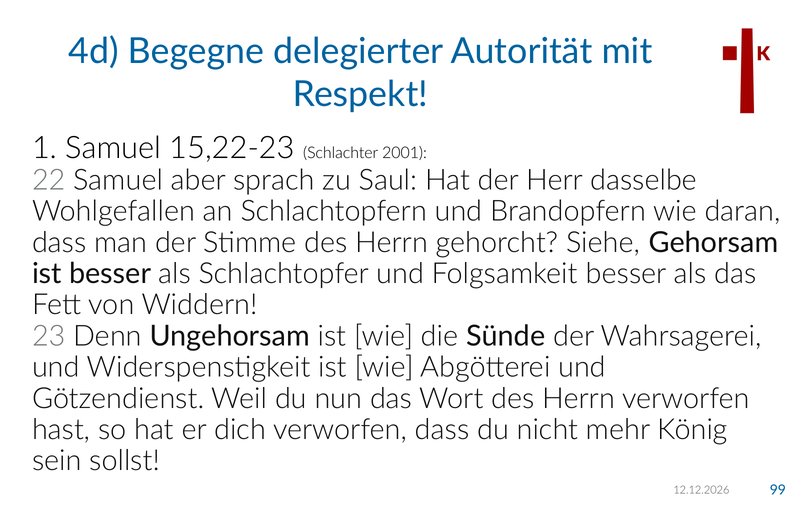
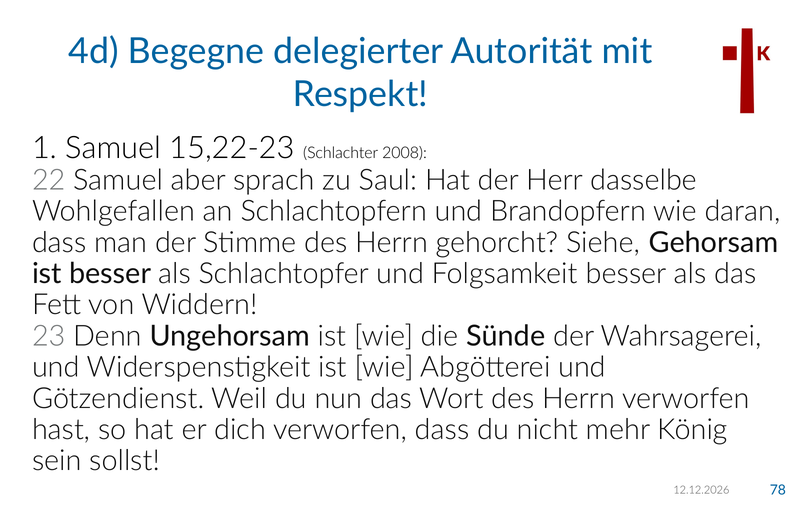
2001: 2001 -> 2008 (405, 153)
99: 99 -> 78 (778, 490)
